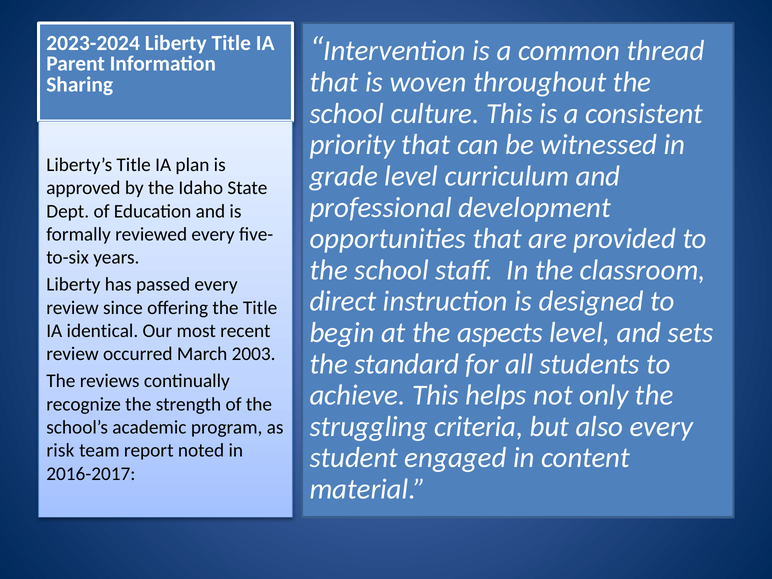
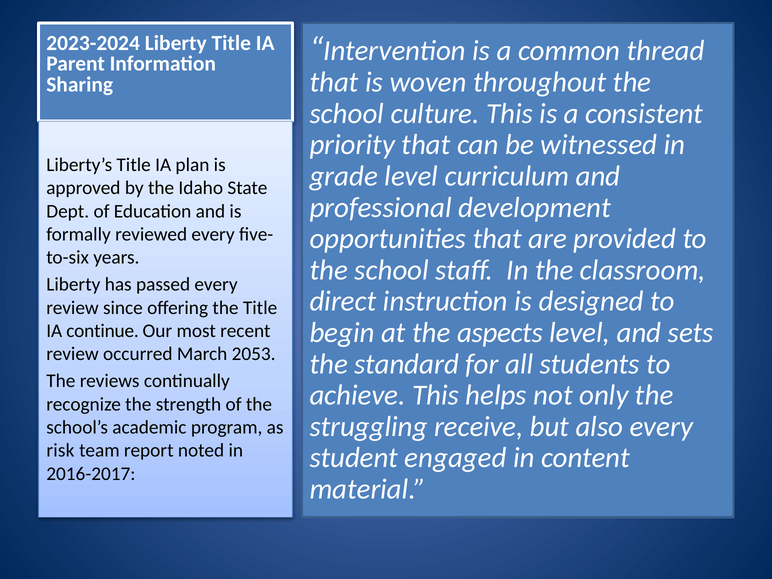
identical: identical -> continue (103, 331)
2003: 2003 -> 2053 (254, 354)
criteria: criteria -> receive (479, 427)
